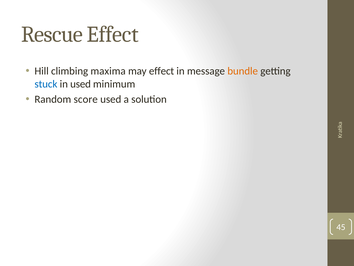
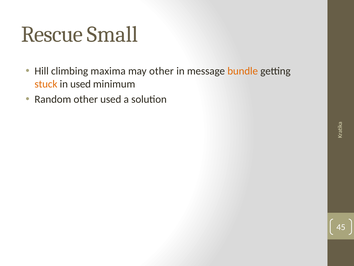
Rescue Effect: Effect -> Small (113, 34)
may effect: effect -> other (161, 71)
stuck colour: blue -> orange (46, 84)
Random score: score -> other (86, 99)
